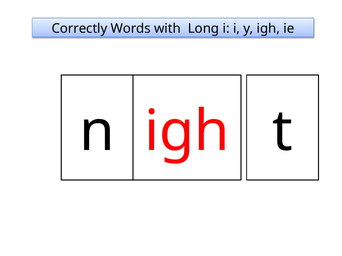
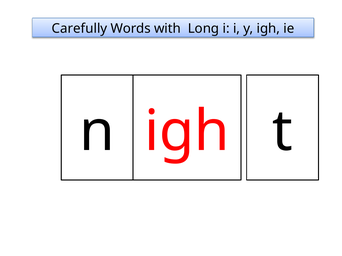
Correctly: Correctly -> Carefully (79, 28)
